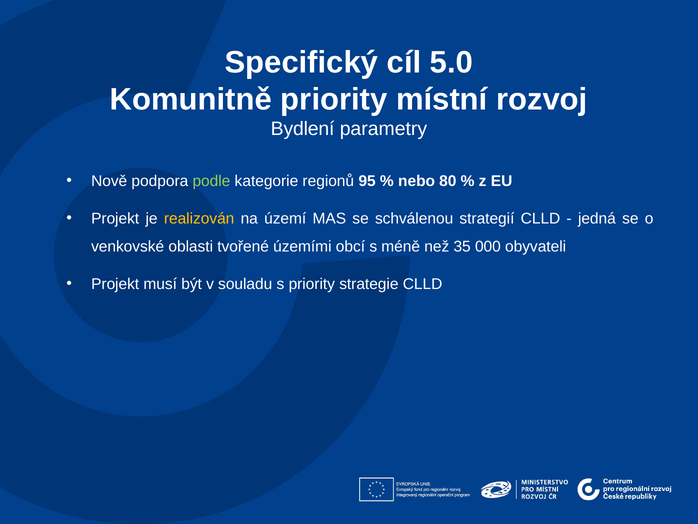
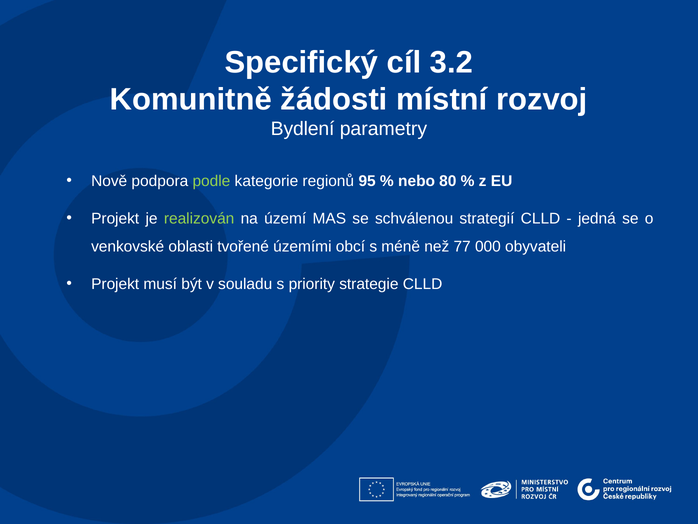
5.0: 5.0 -> 3.2 (451, 62)
Komunitně priority: priority -> žádosti (334, 99)
realizován colour: yellow -> light green (199, 218)
35: 35 -> 77 (462, 246)
